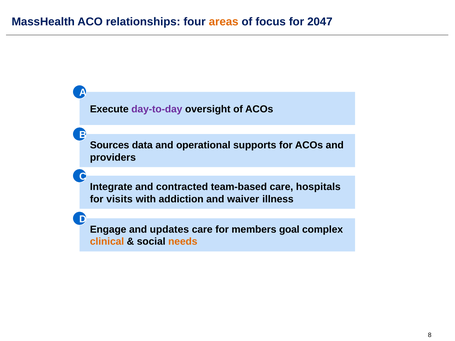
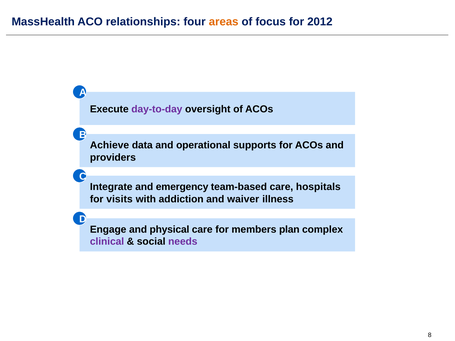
2047: 2047 -> 2012 (320, 22)
Sources: Sources -> Achieve (110, 145)
contracted: contracted -> emergency (182, 187)
updates: updates -> physical (169, 230)
goal: goal -> plan (289, 230)
clinical colour: orange -> purple (107, 242)
needs colour: orange -> purple (183, 242)
